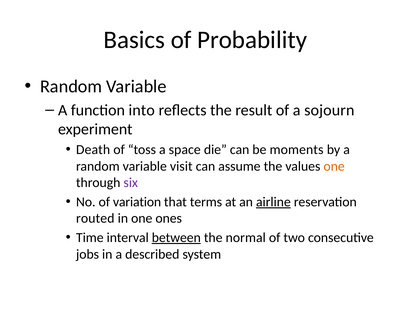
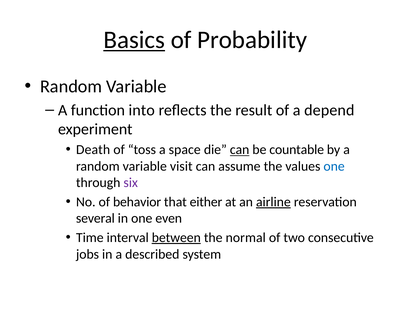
Basics underline: none -> present (134, 40)
sojourn: sojourn -> depend (329, 110)
can underline: none -> present (240, 149)
moments: moments -> countable (297, 149)
one colour: orange -> blue (334, 166)
variation: variation -> behavior (137, 201)
terms: terms -> either (206, 201)
routed: routed -> several (95, 218)
ones: ones -> even (169, 218)
